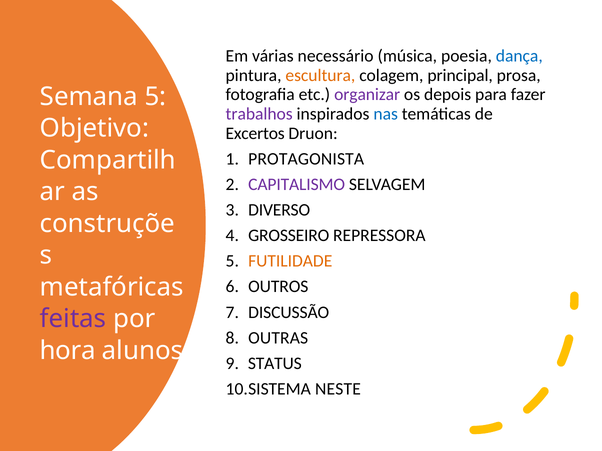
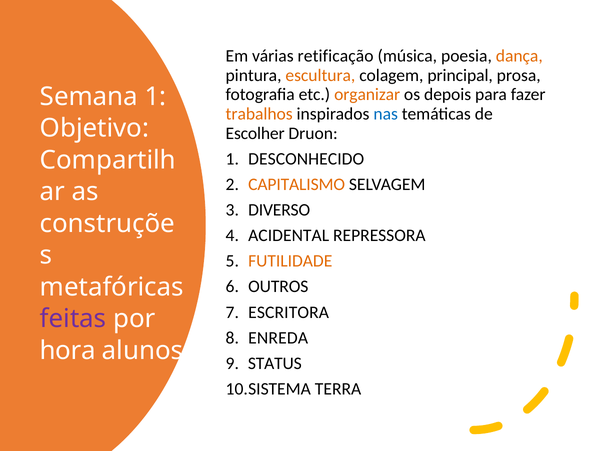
necessário: necessário -> retificação (336, 56)
dança colour: blue -> orange (519, 56)
organizar colour: purple -> orange (367, 95)
Semana 5: 5 -> 1 (156, 97)
trabalhos colour: purple -> orange (259, 114)
Excertos: Excertos -> Escolher (255, 133)
PROTAGONISTA: PROTAGONISTA -> DESCONHECIDO (306, 159)
CAPITALISMO colour: purple -> orange (297, 185)
GROSSEIRO: GROSSEIRO -> ACIDENTAL (289, 236)
DISCUSSÃO: DISCUSSÃO -> ESCRITORA (289, 313)
OUTRAS: OUTRAS -> ENREDA (278, 338)
NESTE: NESTE -> TERRA (338, 389)
